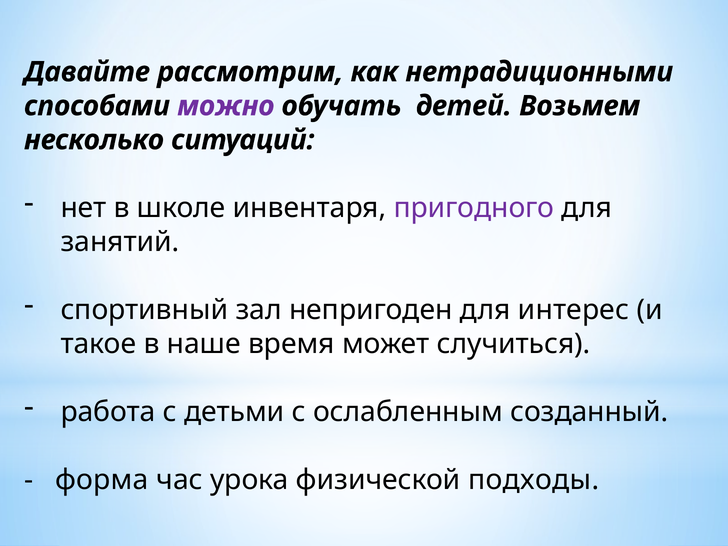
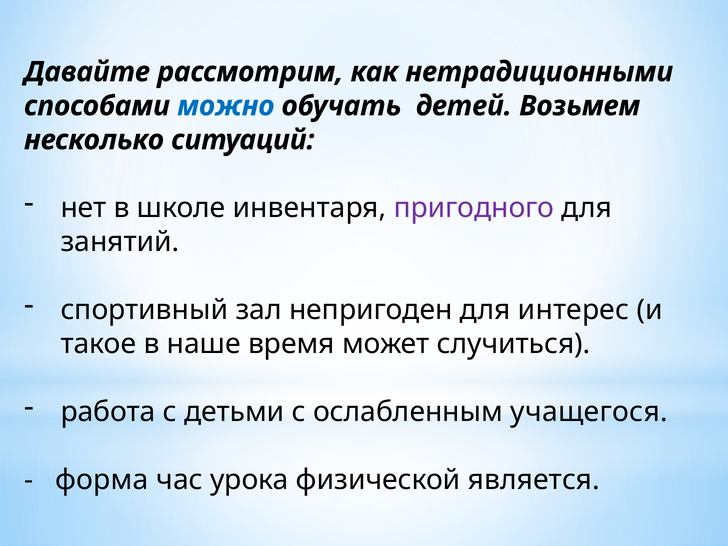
можно colour: purple -> blue (226, 106)
созданный: созданный -> учащегося (589, 412)
подходы: подходы -> является (534, 480)
